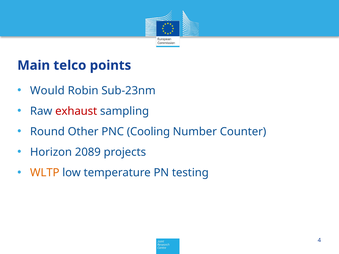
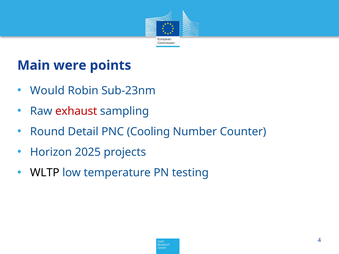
telco: telco -> were (70, 65)
Other: Other -> Detail (83, 132)
2089: 2089 -> 2025 (88, 152)
WLTP colour: orange -> black (45, 173)
